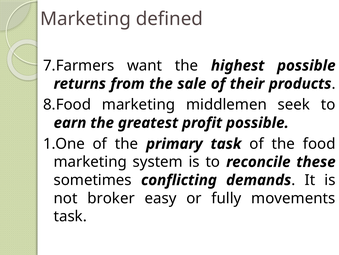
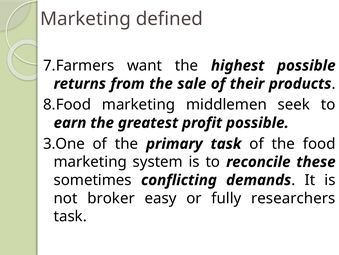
1.One: 1.One -> 3.One (64, 143)
movements: movements -> researchers (293, 198)
